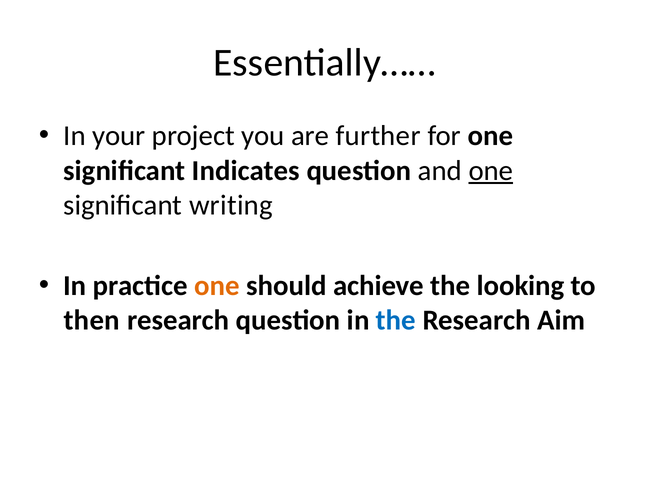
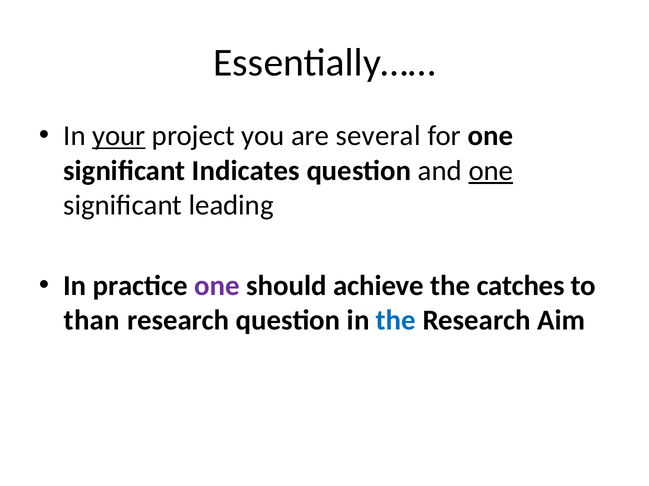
your underline: none -> present (119, 136)
further: further -> several (378, 136)
writing: writing -> leading (231, 205)
one colour: orange -> purple (217, 286)
looking: looking -> catches (521, 286)
then: then -> than (92, 321)
